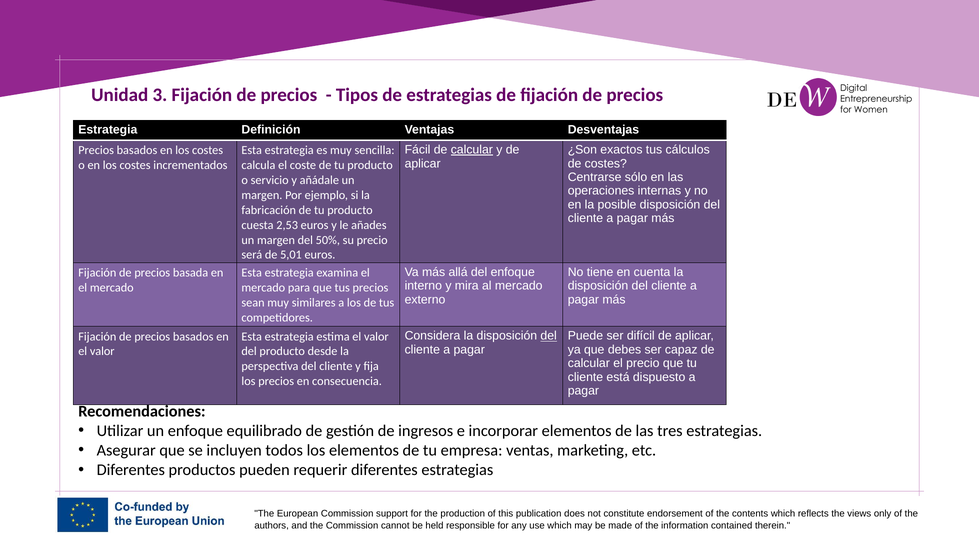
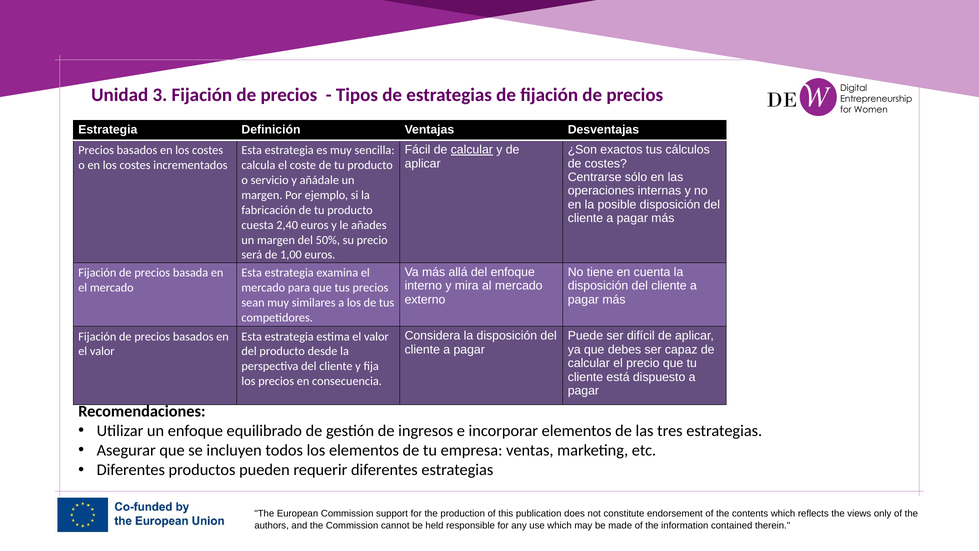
2,53: 2,53 -> 2,40 (287, 225)
5,01: 5,01 -> 1,00 (291, 255)
del underline: present -> none (549, 336)
